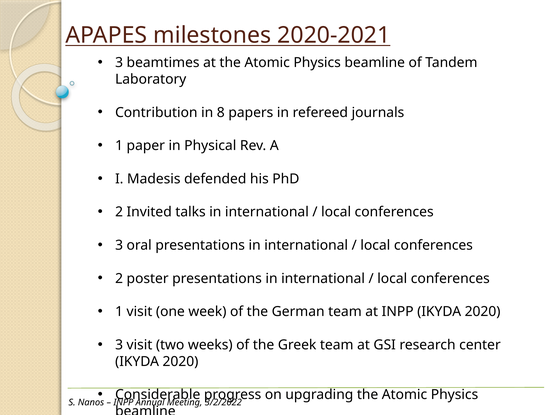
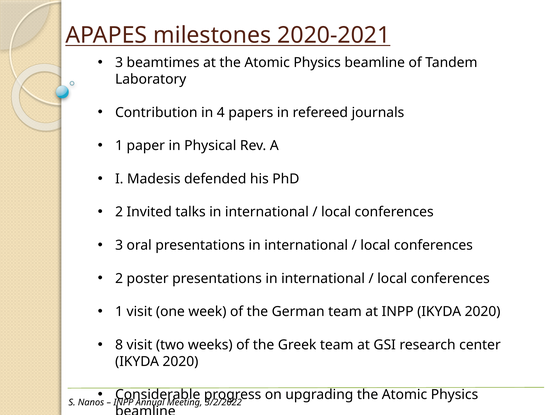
8: 8 -> 4 (221, 113)
3: 3 -> 8 (119, 345)
